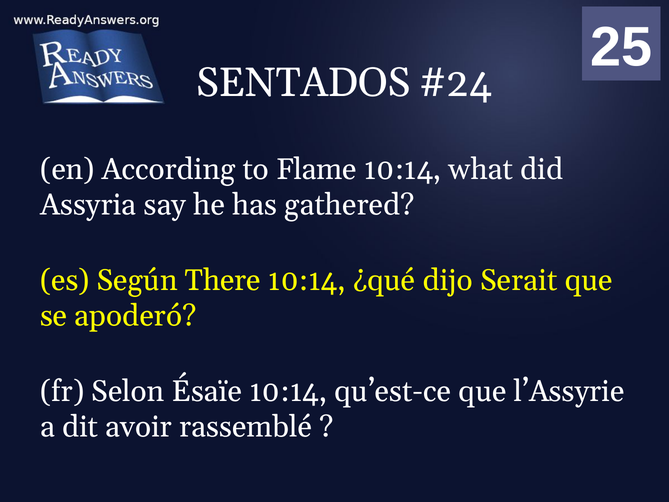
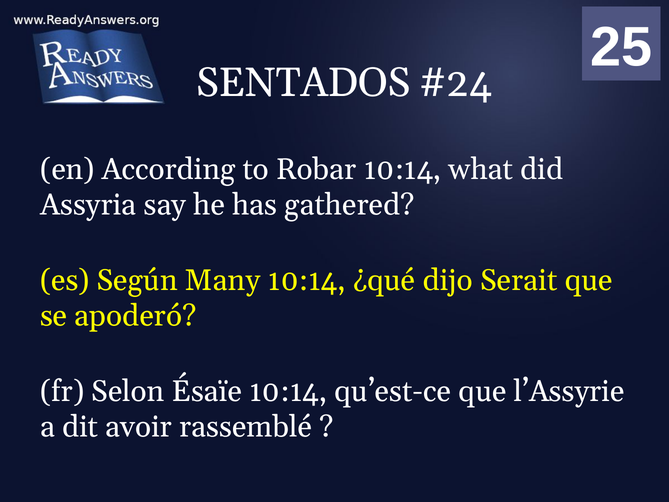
Flame: Flame -> Robar (316, 169)
There: There -> Many (223, 280)
